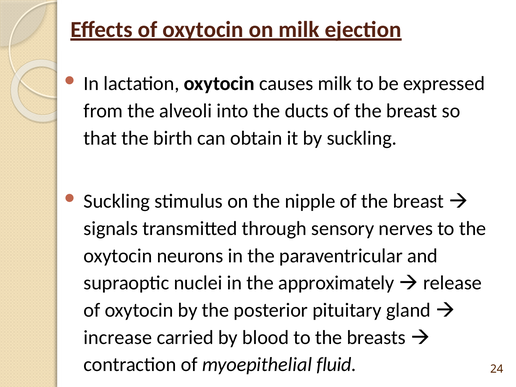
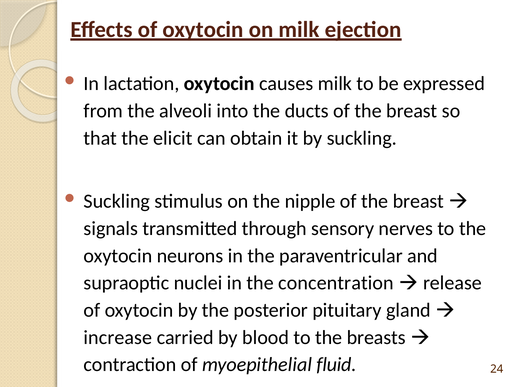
birth: birth -> elicit (173, 138)
approximately: approximately -> concentration (336, 283)
